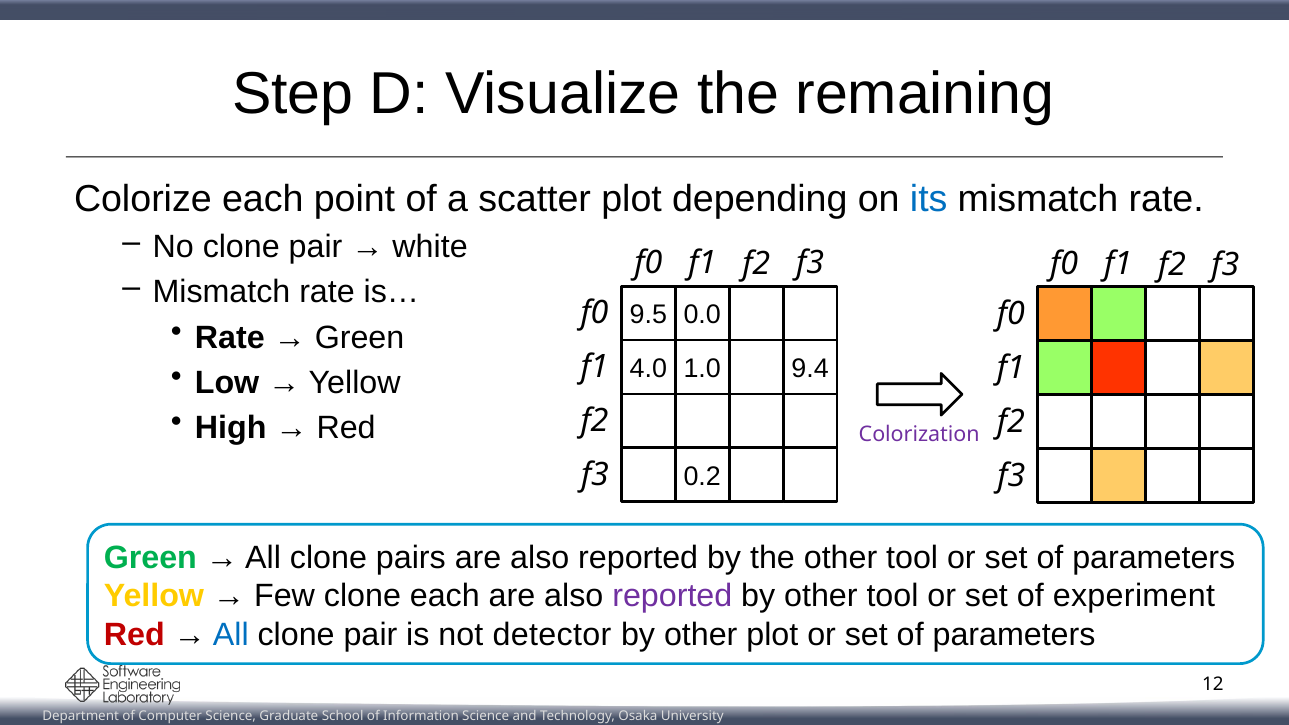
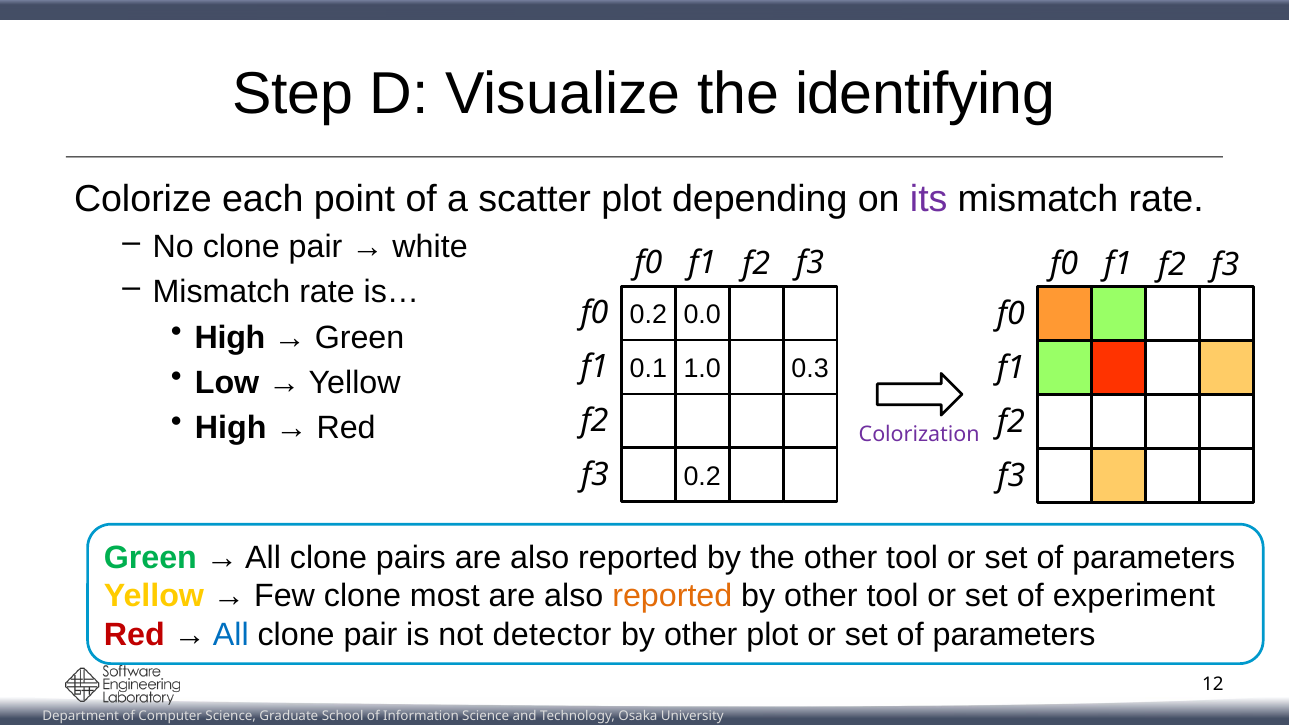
remaining: remaining -> identifying (925, 94)
its colour: blue -> purple (929, 199)
9.5: 9.5 -> 0.2 (648, 315)
Rate: Rate -> High (230, 337)
4.0: 4.0 -> 0.1 (648, 369)
9.4: 9.4 -> 0.3 (810, 369)
clone each: each -> most (445, 596)
reported colour: purple -> orange (672, 596)
